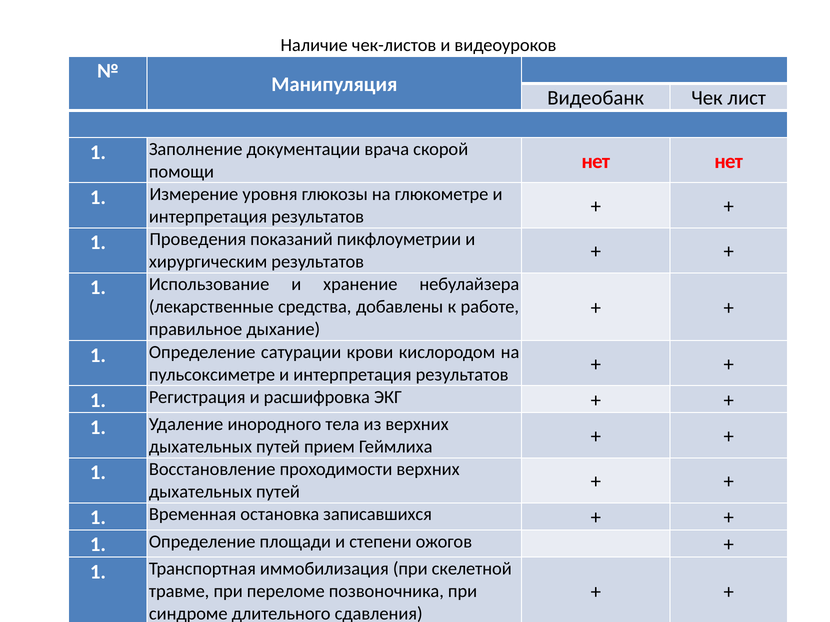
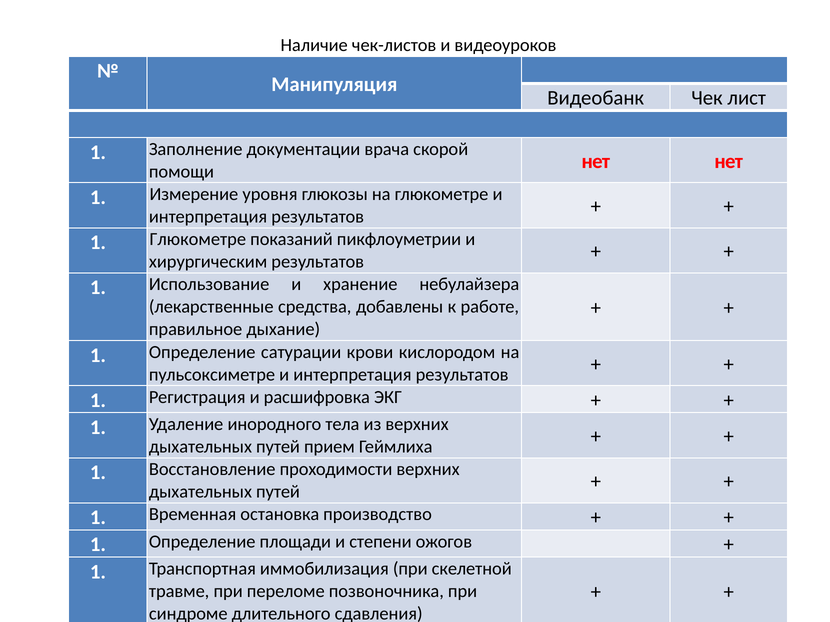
Проведения: Проведения -> Глюкометре (198, 239)
записавшихся: записавшихся -> производство (378, 515)
